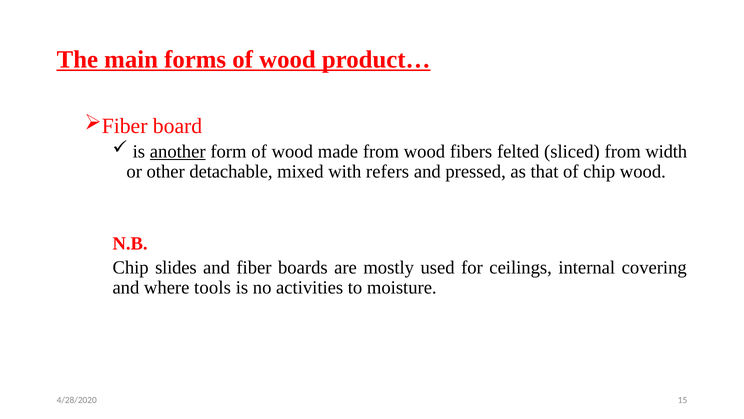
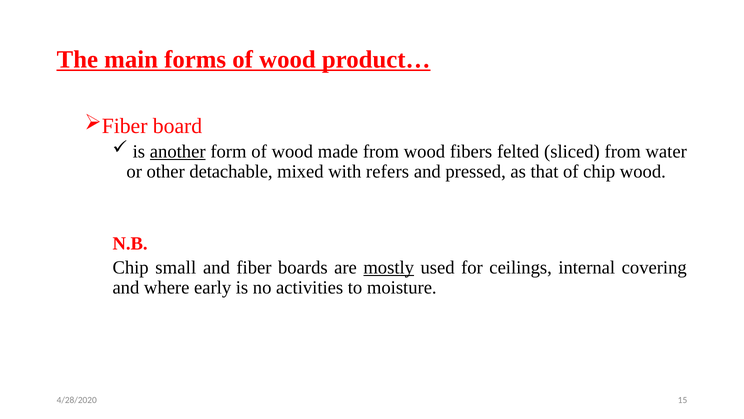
width: width -> water (666, 151)
slides: slides -> small (176, 267)
mostly underline: none -> present (389, 267)
tools: tools -> early (213, 287)
